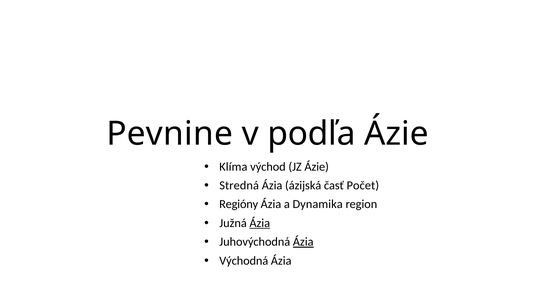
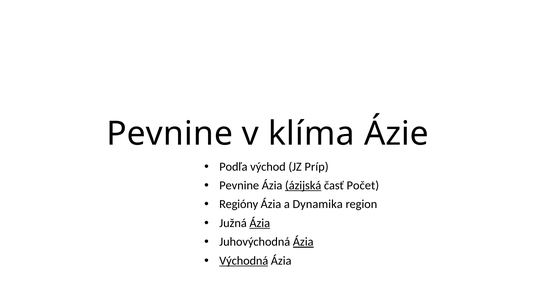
podľa: podľa -> klíma (311, 134)
Klíma: Klíma -> Podľa (233, 167)
JZ Ázie: Ázie -> Príp (317, 167)
Stredná: Stredná -> Pevnine (239, 185)
ázijská underline: none -> present (303, 185)
Východná underline: none -> present (244, 261)
